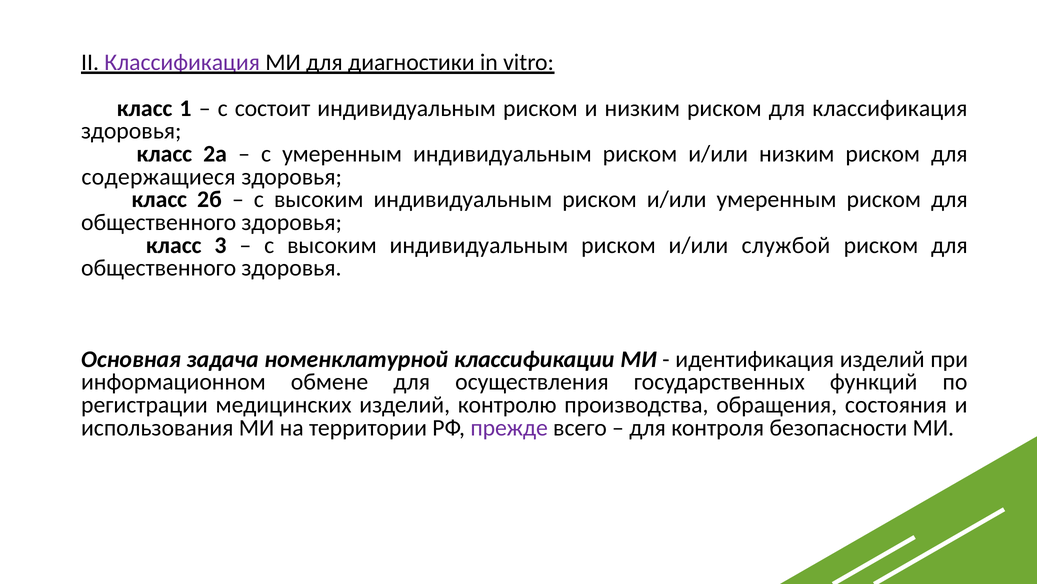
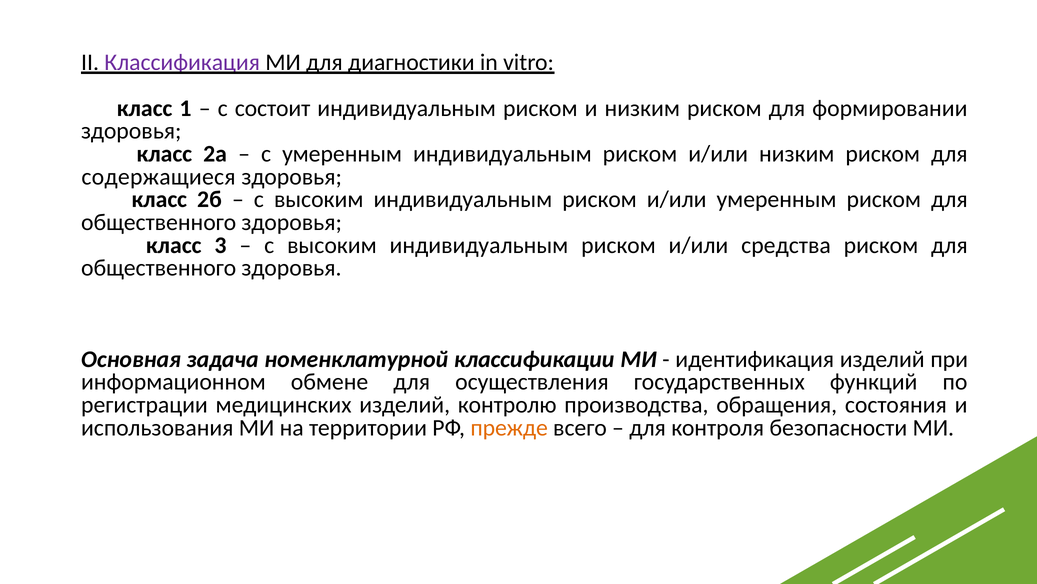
для классификация: классификация -> формировании (890, 108)
службой: службой -> средства (786, 245)
прежде colour: purple -> orange (509, 427)
